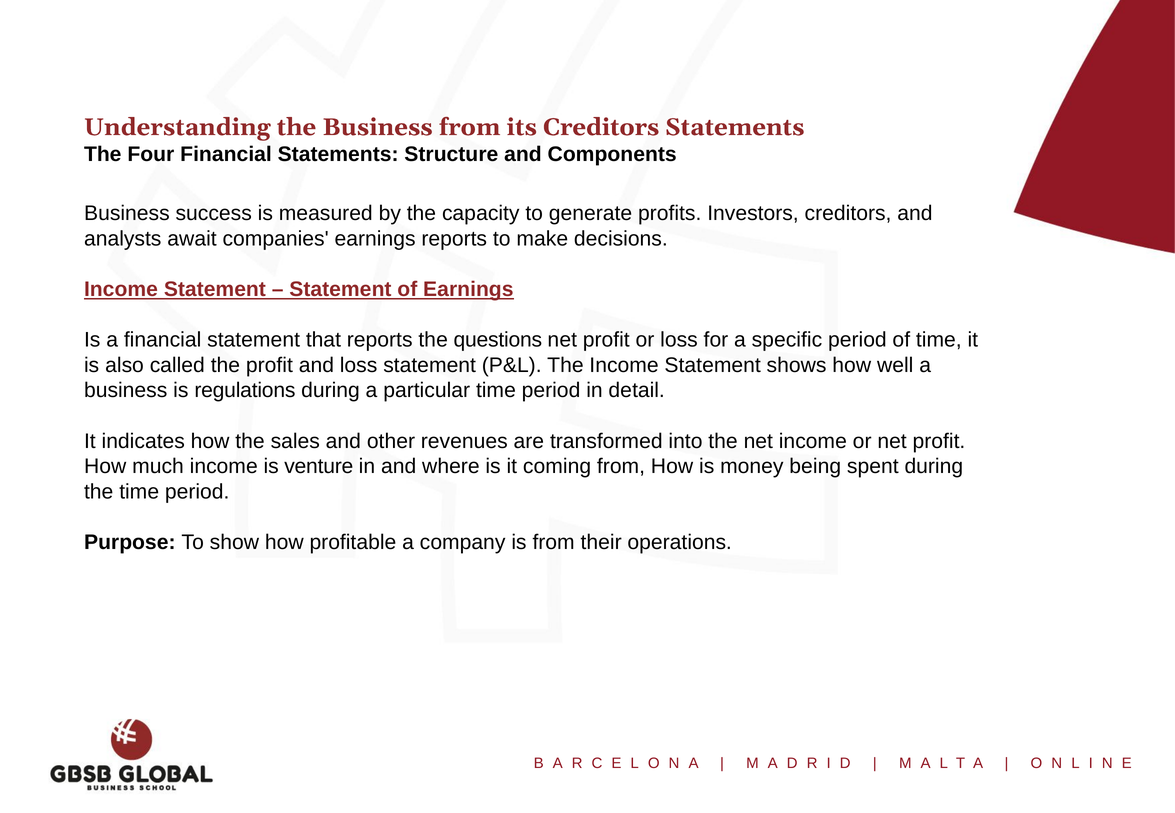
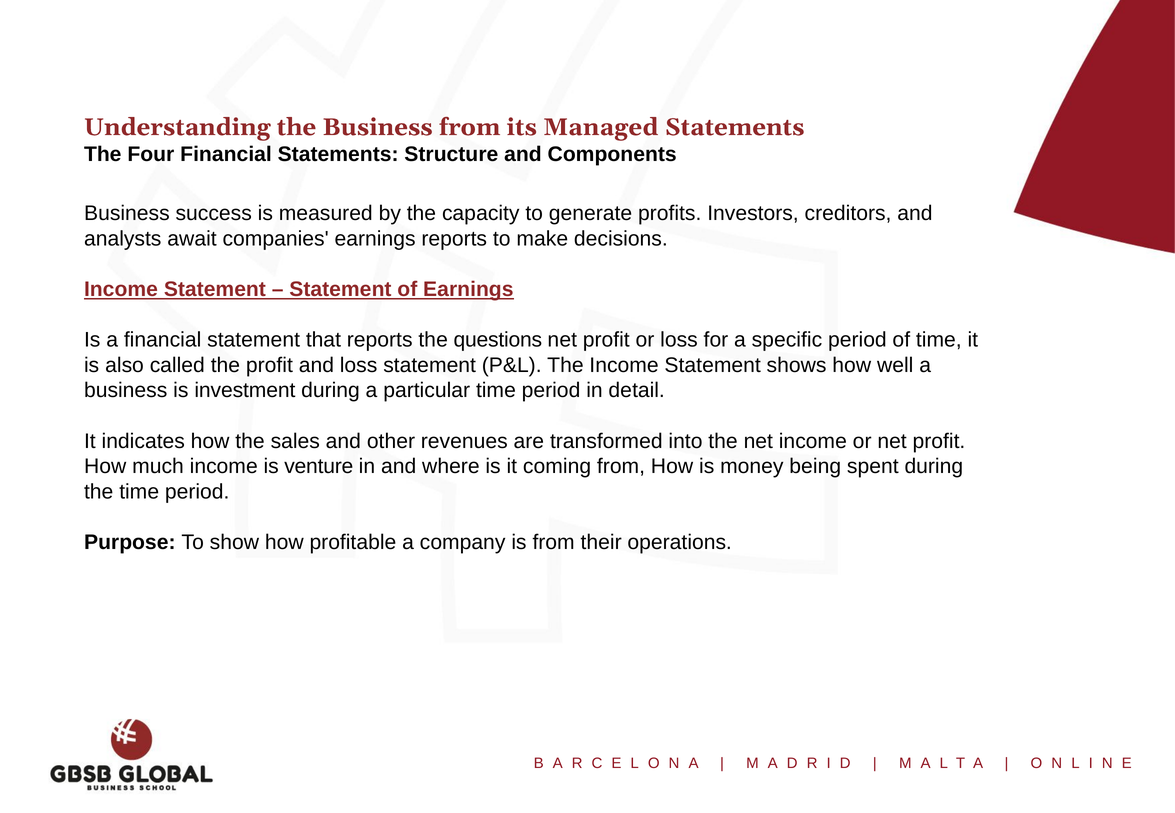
its Creditors: Creditors -> Managed (601, 127)
regulations: regulations -> investment (245, 391)
